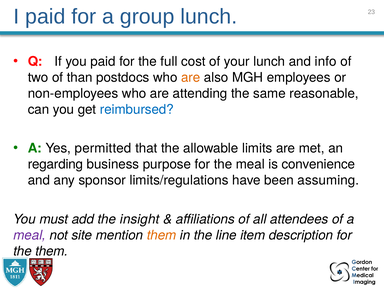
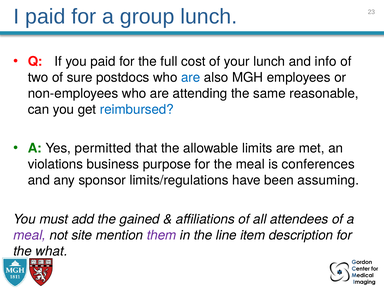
than: than -> sure (80, 78)
are colour: orange -> blue (191, 78)
regarding: regarding -> violations (55, 164)
convenience: convenience -> conferences (318, 164)
insight: insight -> gained (140, 219)
them colour: orange -> purple (162, 235)
the them: them -> what (52, 251)
